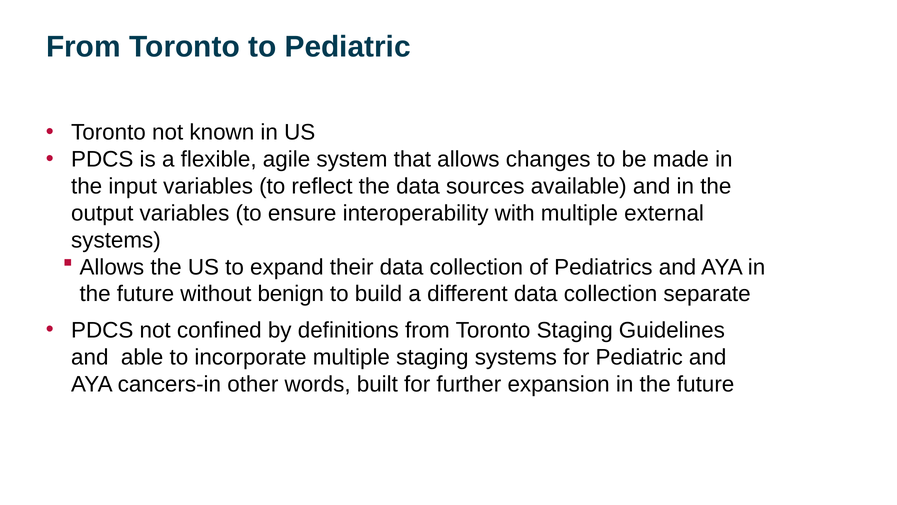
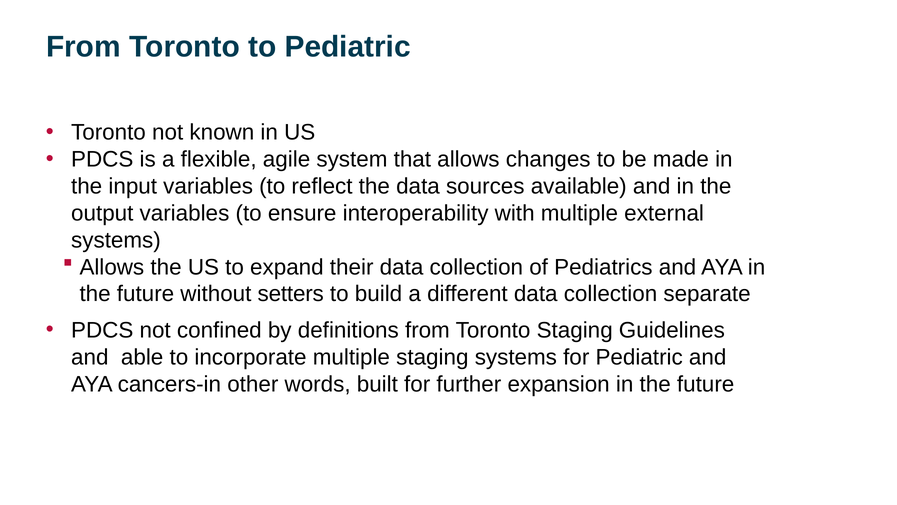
benign: benign -> setters (291, 294)
